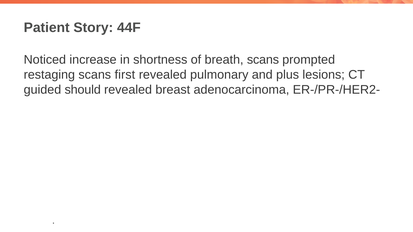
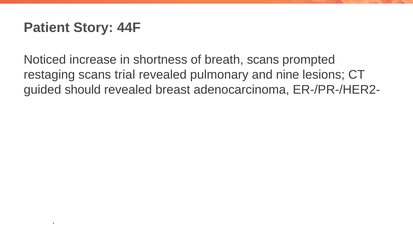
first: first -> trial (125, 75)
plus: plus -> nine (288, 75)
